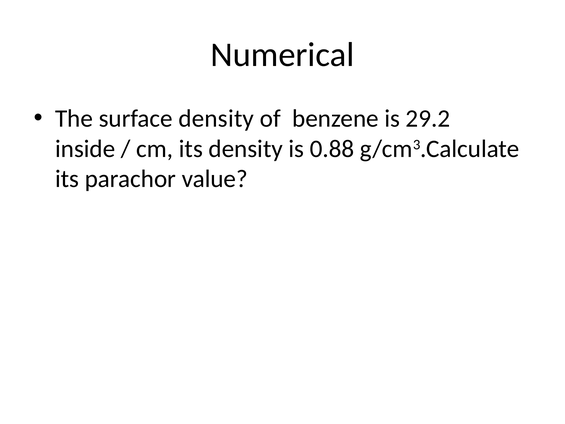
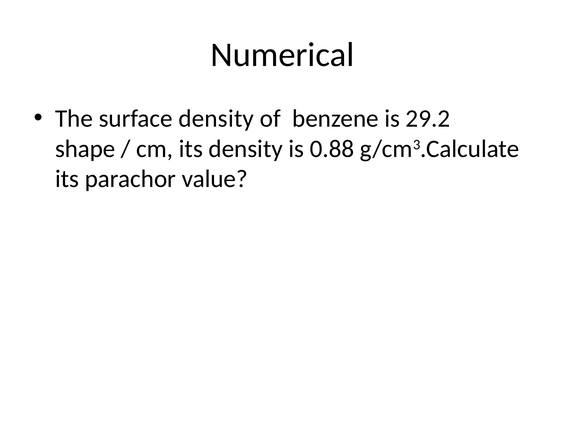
inside: inside -> shape (85, 149)
